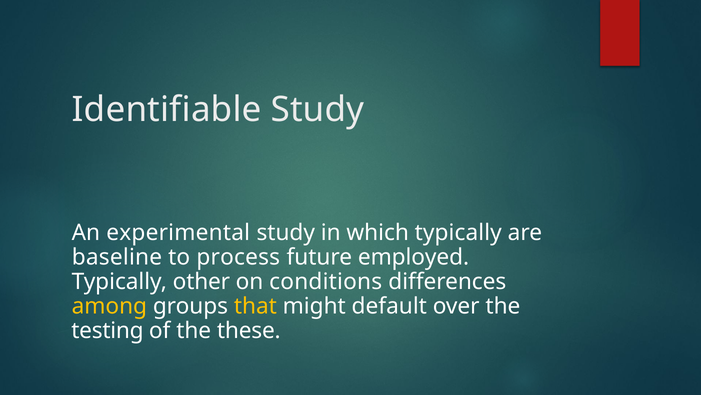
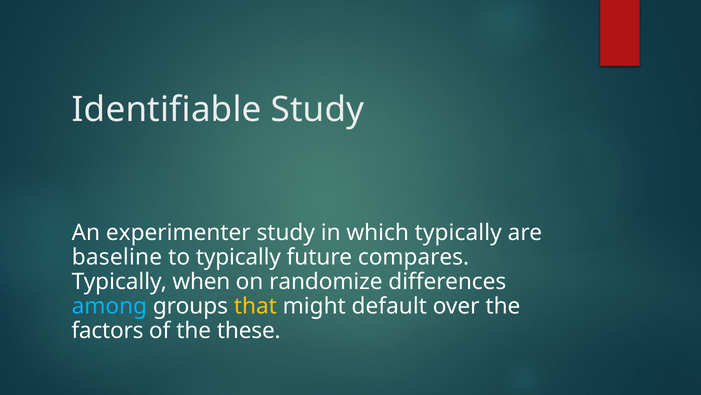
experimental: experimental -> experimenter (178, 232)
to process: process -> typically (238, 257)
employed: employed -> compares (414, 257)
other: other -> when (201, 281)
conditions: conditions -> randomize (326, 281)
among colour: yellow -> light blue (109, 306)
testing: testing -> factors (107, 330)
